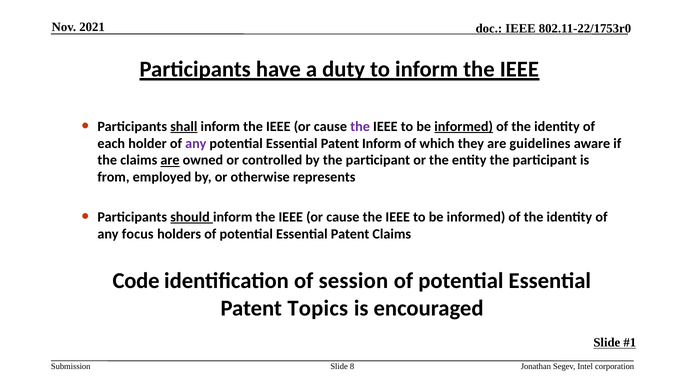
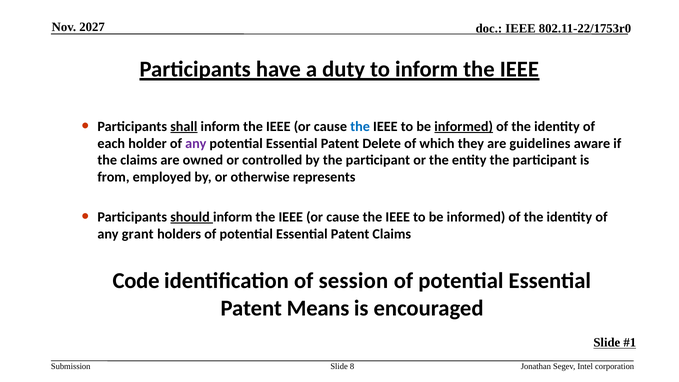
2021: 2021 -> 2027 (92, 27)
the colour: purple -> blue (360, 126)
Patent Inform: Inform -> Delete (382, 143)
are underline: present -> none (170, 160)
focus: focus -> grant (138, 234)
Topics: Topics -> Means (318, 308)
